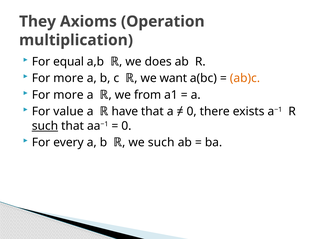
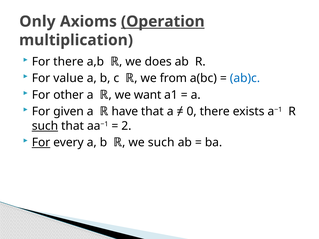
They: They -> Only (37, 22)
Operation underline: none -> present (163, 22)
For equal: equal -> there (68, 62)
more: more -> value (68, 78)
want: want -> from (173, 78)
ab)c colour: orange -> blue (245, 78)
more: more -> other (69, 95)
from: from -> want (148, 95)
value: value -> given (69, 112)
0: 0 -> 2 (126, 126)
For underline: none -> present (41, 143)
